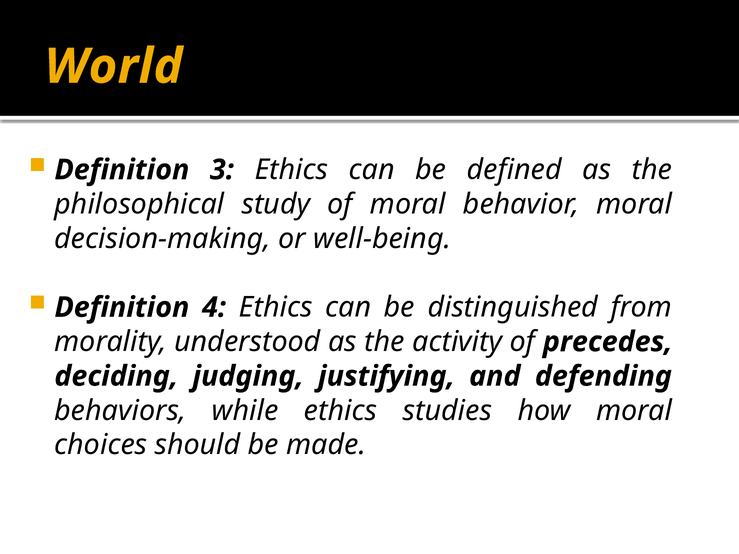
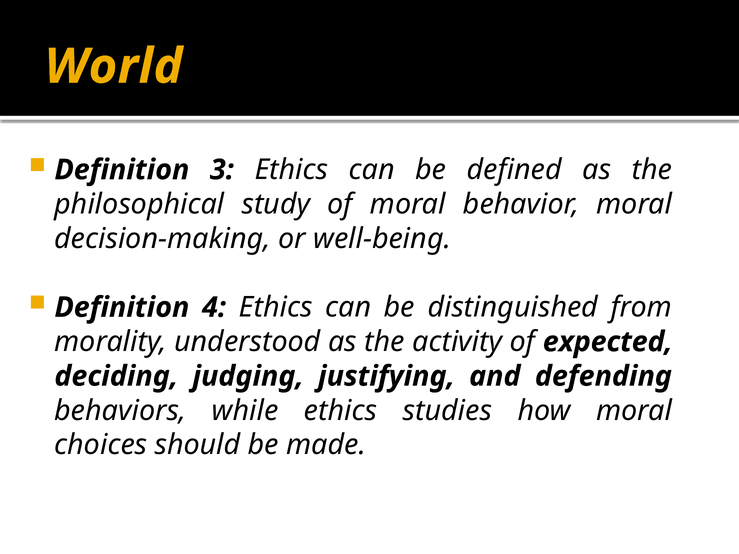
precedes: precedes -> expected (608, 342)
